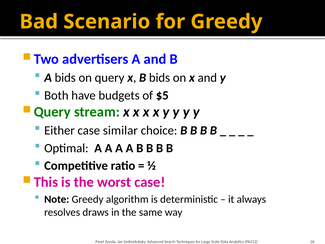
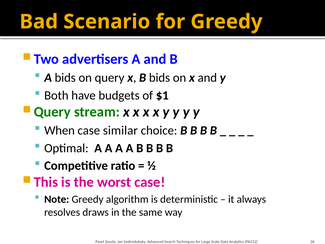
$5: $5 -> $1 (162, 95)
Either: Either -> When (59, 130)
